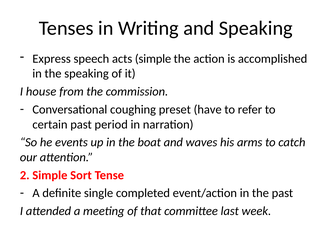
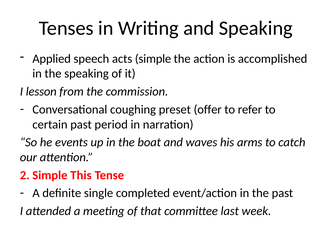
Express: Express -> Applied (52, 59)
house: house -> lesson (41, 92)
have: have -> offer (208, 109)
Sort: Sort -> This (81, 175)
